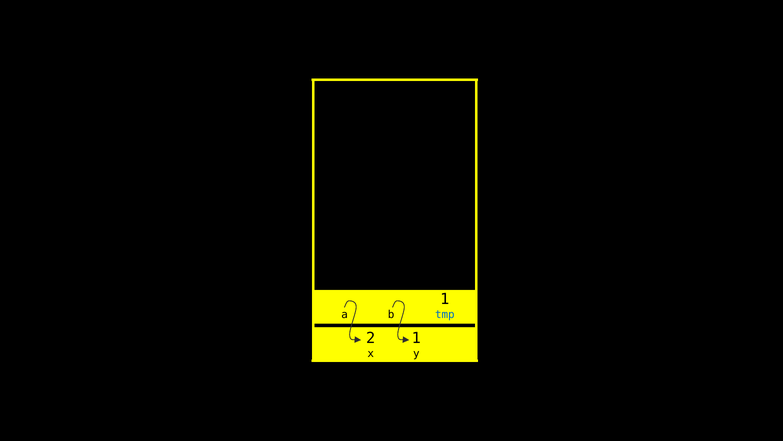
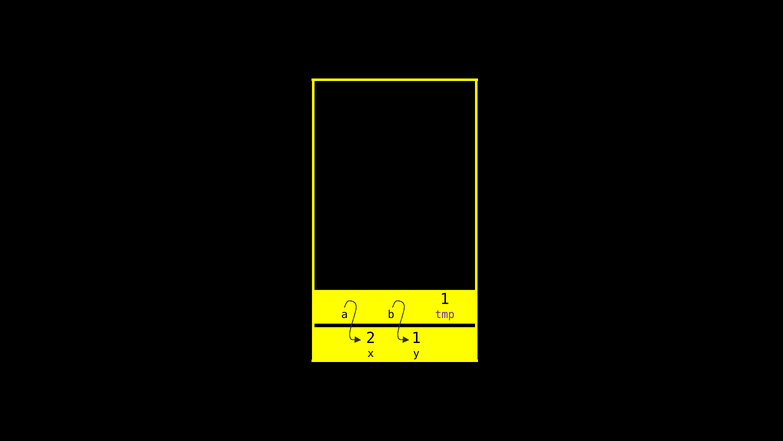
tmp colour: blue -> purple (445, 314)
